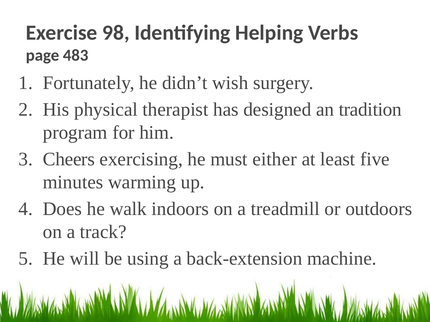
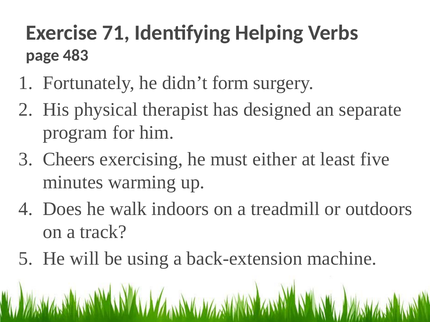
98: 98 -> 71 (116, 33)
wish: wish -> form (230, 83)
tradition: tradition -> separate (370, 110)
